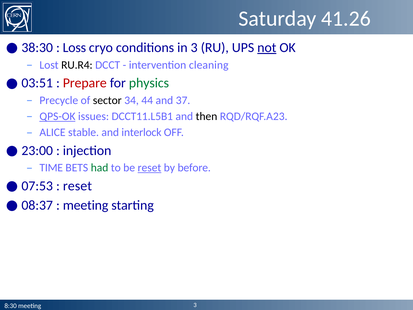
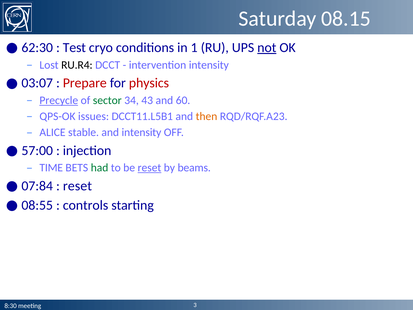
41.26: 41.26 -> 08.15 (346, 19)
38:30: 38:30 -> 62:30 (37, 48)
Loss: Loss -> Test (74, 48)
in 3: 3 -> 1 (194, 48)
intervention cleaning: cleaning -> intensity (209, 65)
03:51: 03:51 -> 03:07 (37, 83)
physics colour: green -> red (149, 83)
Precycle underline: none -> present (59, 100)
sector colour: black -> green (107, 100)
44: 44 -> 43 (147, 100)
37: 37 -> 60 (183, 100)
QPS-OK underline: present -> none (57, 116)
then colour: black -> orange (207, 116)
and interlock: interlock -> intensity (141, 132)
23:00: 23:00 -> 57:00 (37, 150)
before: before -> beams (194, 168)
07:53: 07:53 -> 07:84 (37, 186)
08:37: 08:37 -> 08:55 (37, 205)
meeting: meeting -> controls (86, 205)
